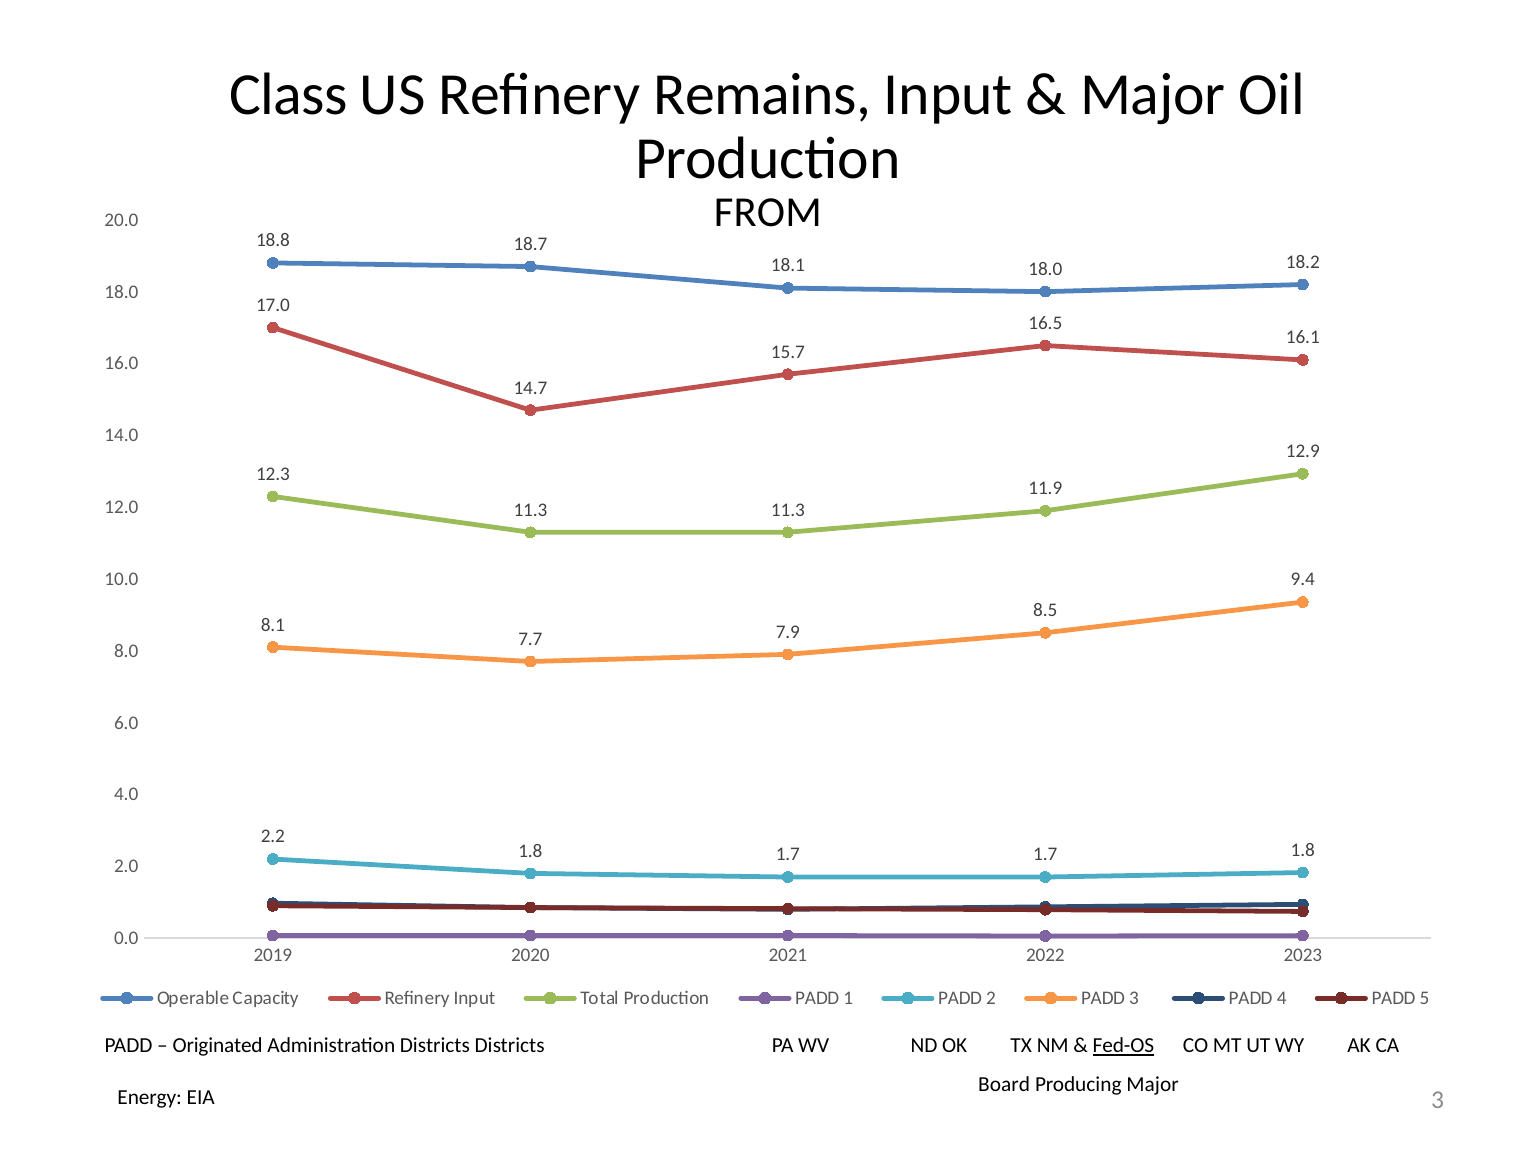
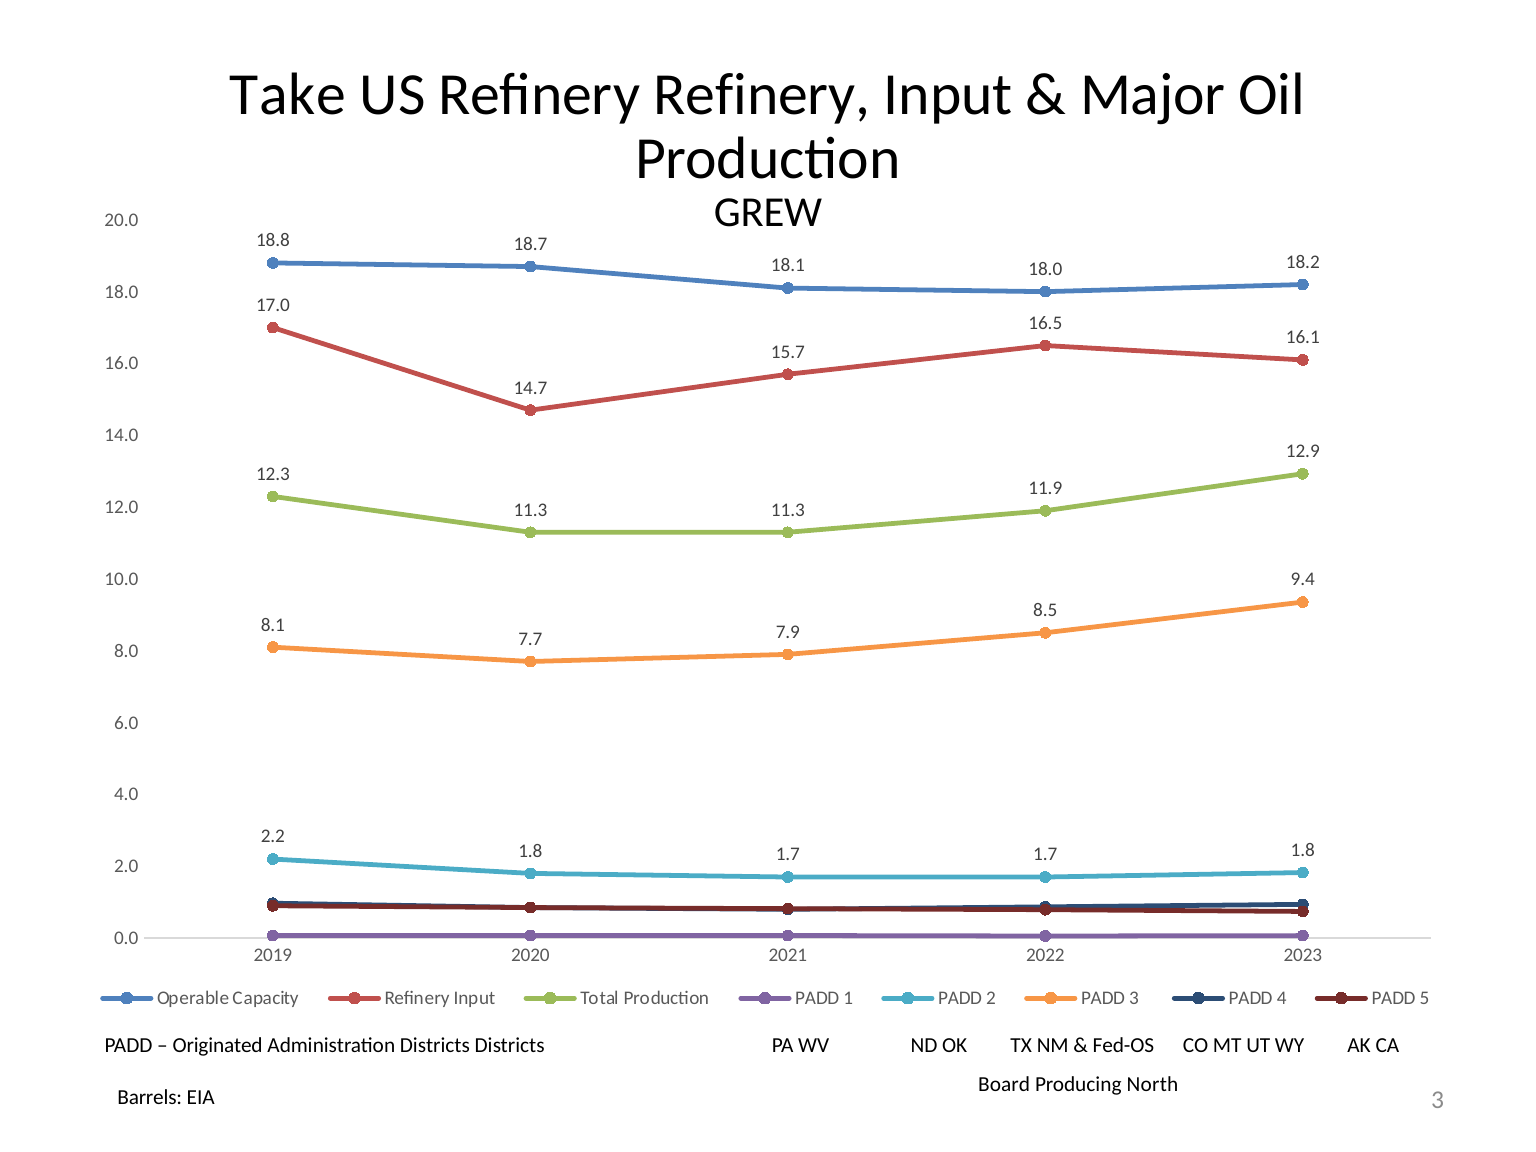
Class: Class -> Take (288, 95)
Refinery Remains: Remains -> Refinery (762, 95)
FROM: FROM -> GREW (768, 212)
Fed-OS underline: present -> none (1123, 1046)
Producing Major: Major -> North (1152, 1084)
Energy: Energy -> Barrels (150, 1097)
